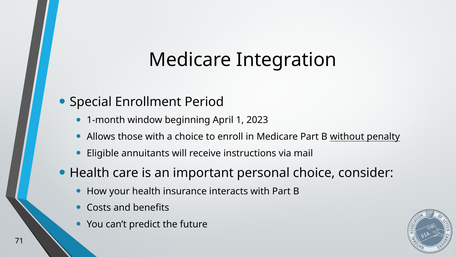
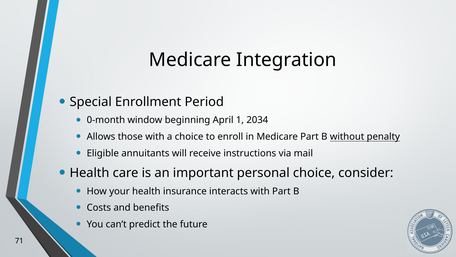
1-month: 1-month -> 0-month (106, 120)
2023: 2023 -> 2034 (257, 120)
